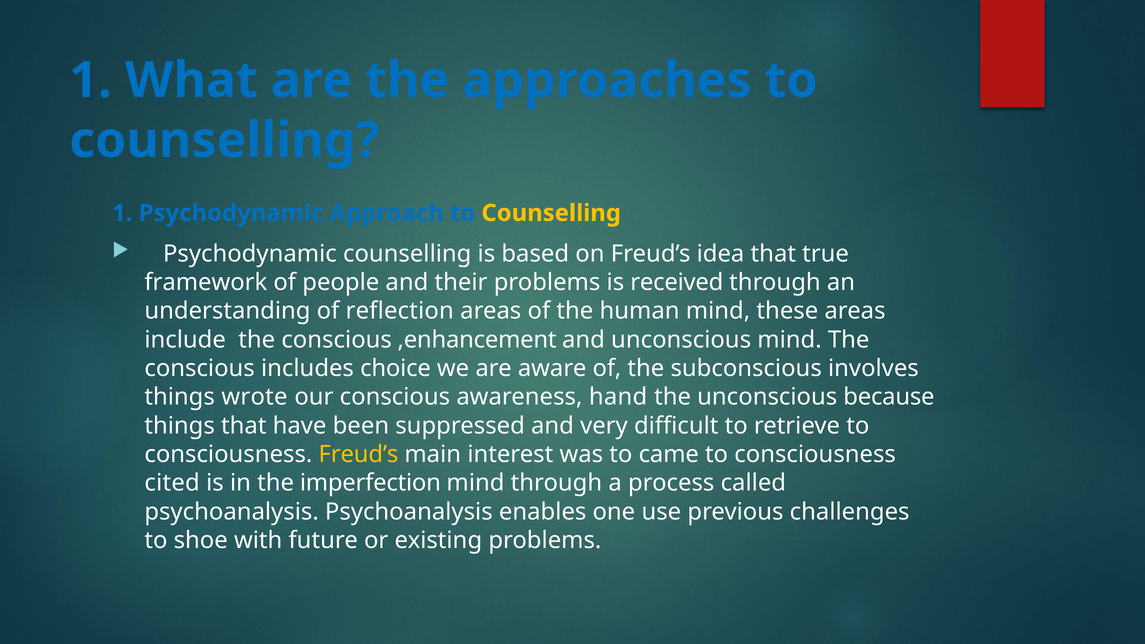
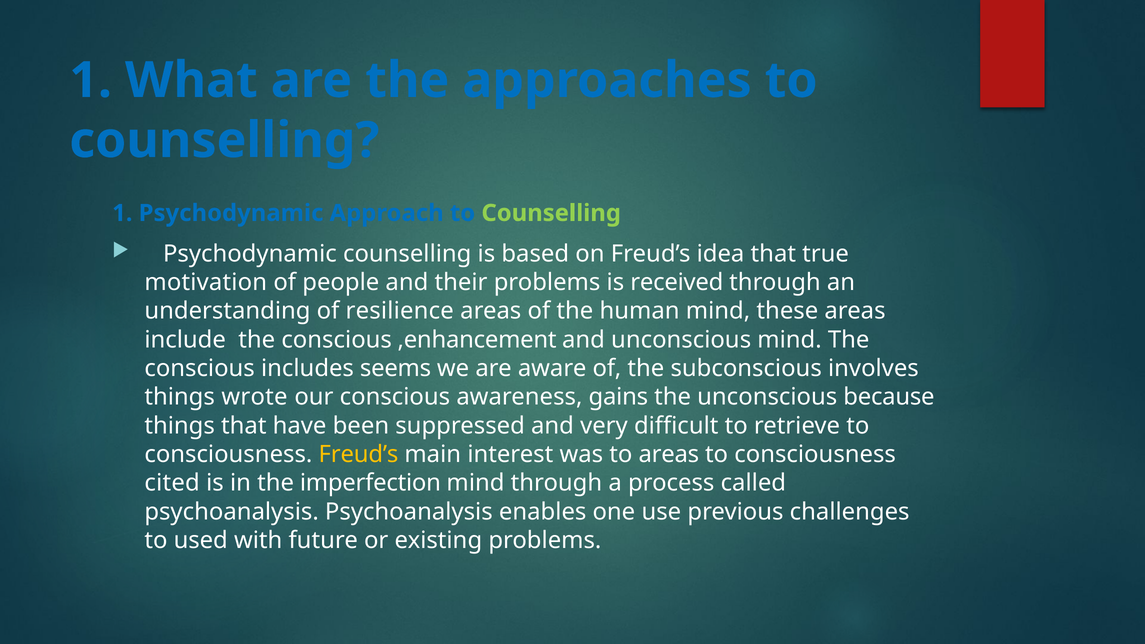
Counselling colour: yellow -> light green (551, 213)
framework: framework -> motivation (206, 282)
reflection: reflection -> resilience (400, 311)
choice: choice -> seems (396, 368)
hand: hand -> gains (618, 397)
to came: came -> areas (669, 454)
shoe: shoe -> used (201, 540)
